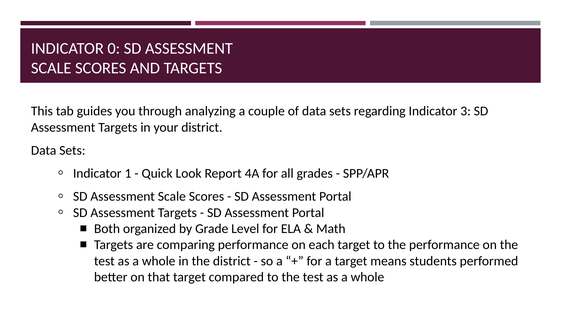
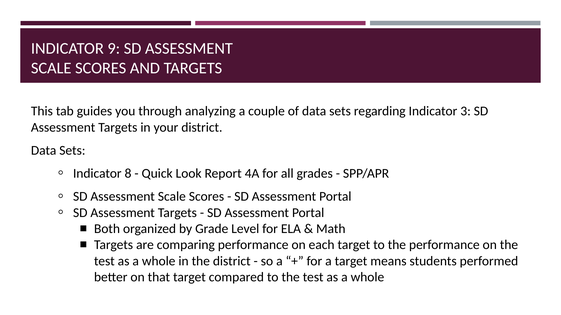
0: 0 -> 9 (114, 49)
1: 1 -> 8 (128, 174)
